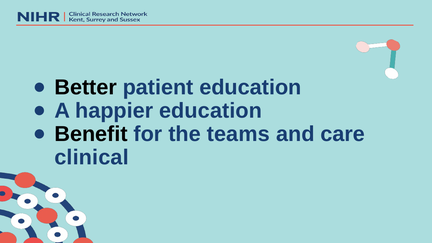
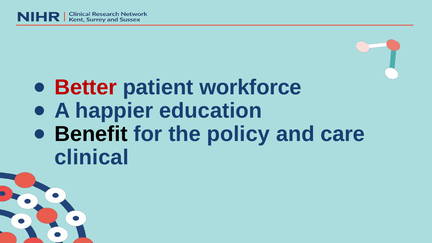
Better colour: black -> red (86, 87)
patient education: education -> workforce (251, 87)
teams: teams -> policy (238, 134)
